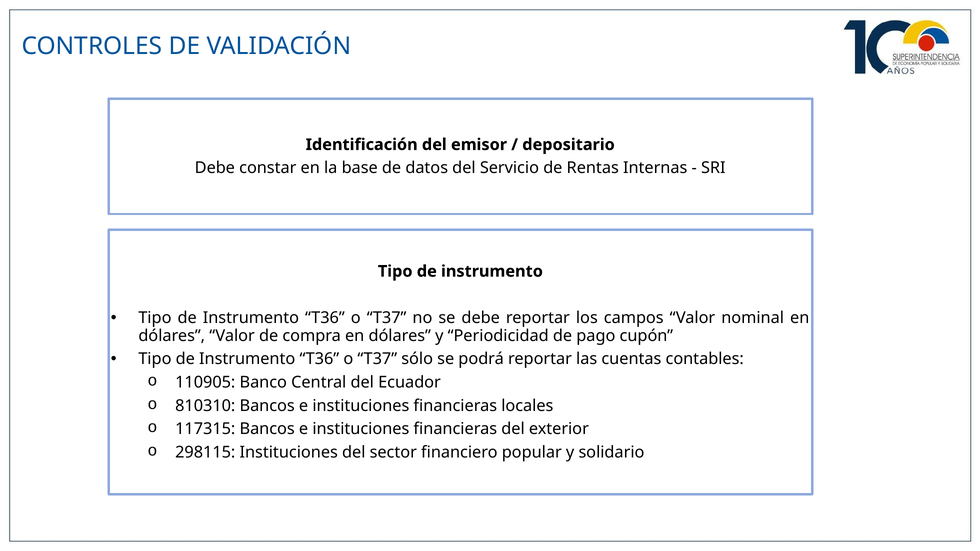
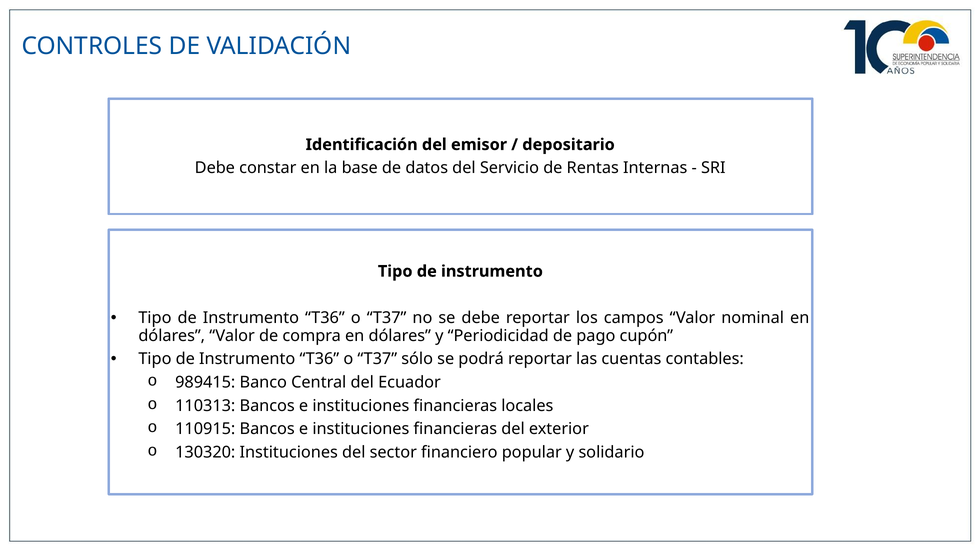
110905: 110905 -> 989415 (205, 383)
810310: 810310 -> 110313 (205, 406)
117315: 117315 -> 110915 (205, 429)
298115: 298115 -> 130320 (205, 453)
